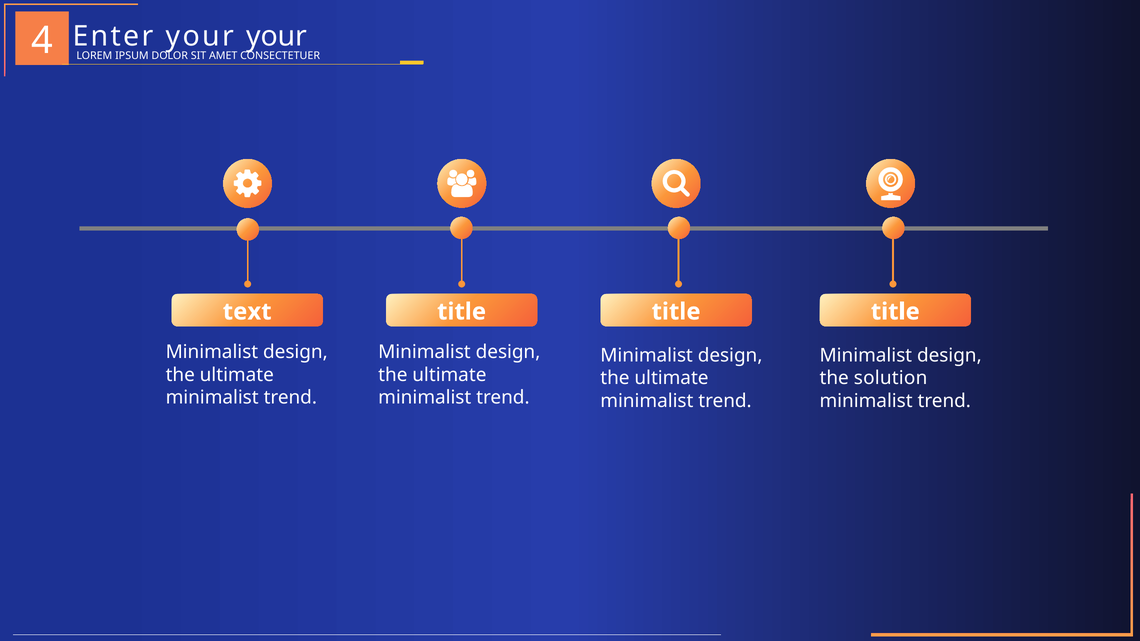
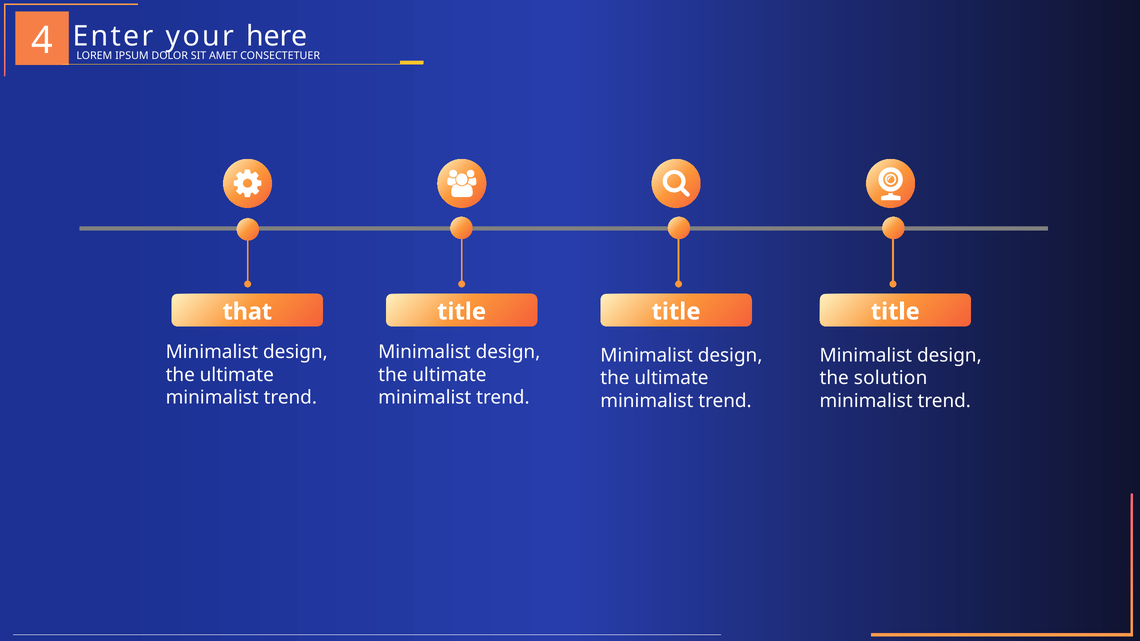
your: your -> here (277, 36)
text: text -> that (247, 312)
